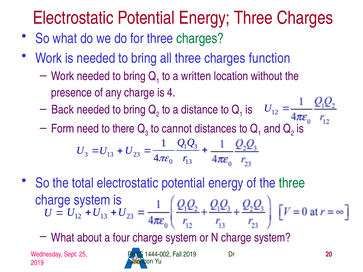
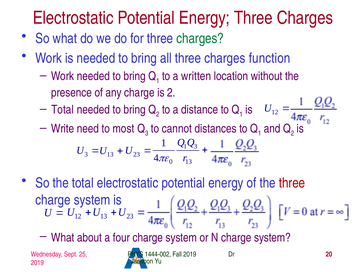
is 4: 4 -> 2 (171, 93)
Back: Back -> Total (63, 110)
Form: Form -> Write (63, 129)
there: there -> most (123, 129)
three colour: green -> red (292, 183)
